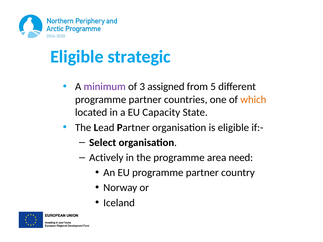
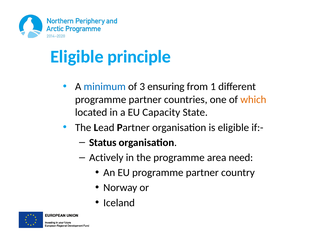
strategic: strategic -> principle (139, 57)
minimum colour: purple -> blue (105, 87)
assigned: assigned -> ensuring (166, 87)
5: 5 -> 1 (213, 87)
Select: Select -> Status (103, 143)
